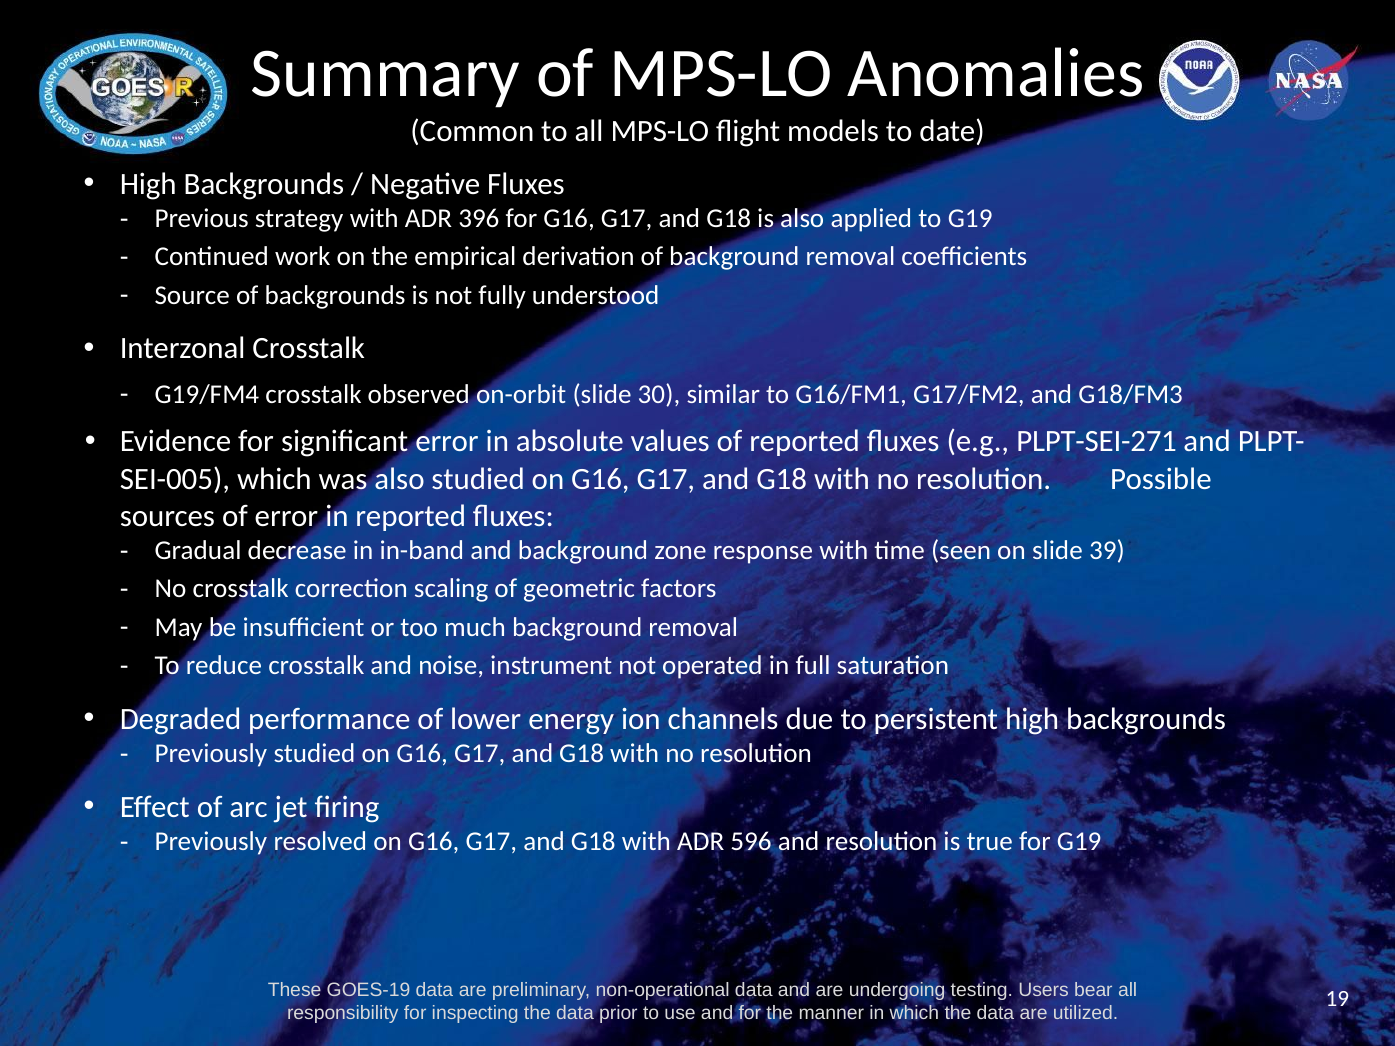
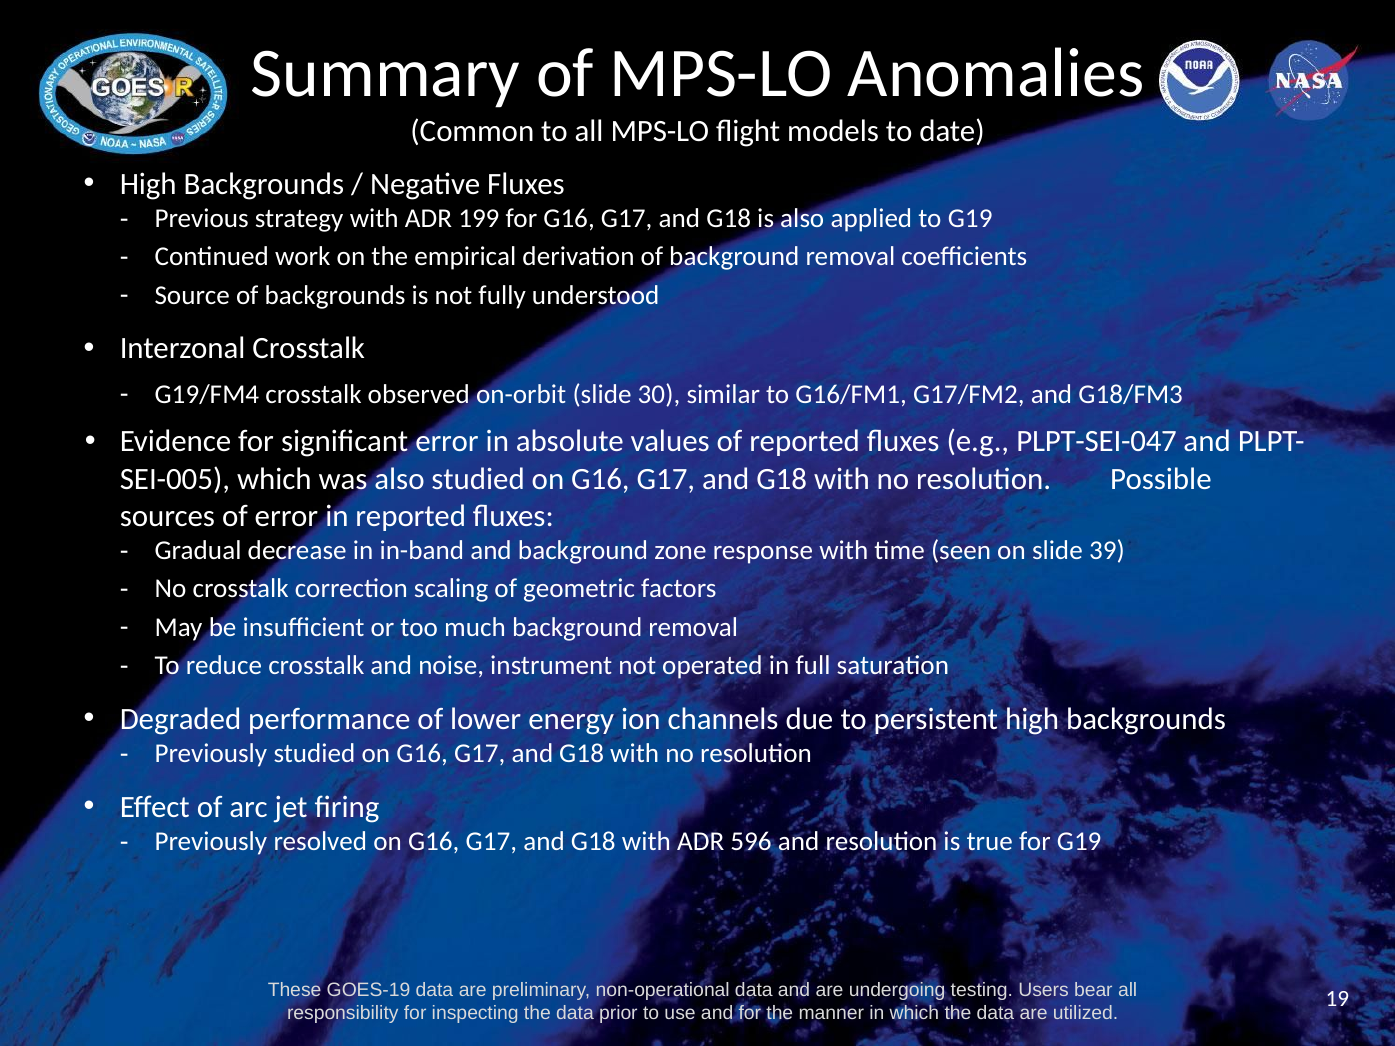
396: 396 -> 199 (479, 219)
PLPT-SEI-271: PLPT-SEI-271 -> PLPT-SEI-047 (1097, 442)
